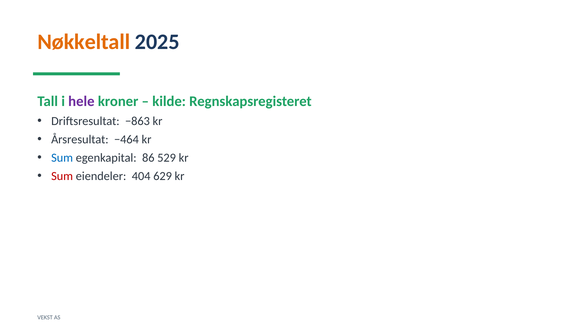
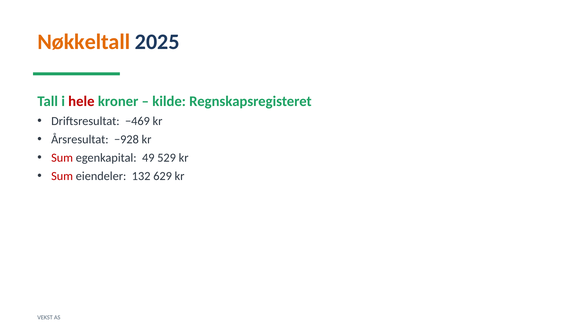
hele colour: purple -> red (81, 101)
−863: −863 -> −469 (137, 121)
−464: −464 -> −928 (126, 139)
Sum colour: blue -> red (62, 158)
86: 86 -> 49 (148, 158)
404: 404 -> 132 (141, 176)
